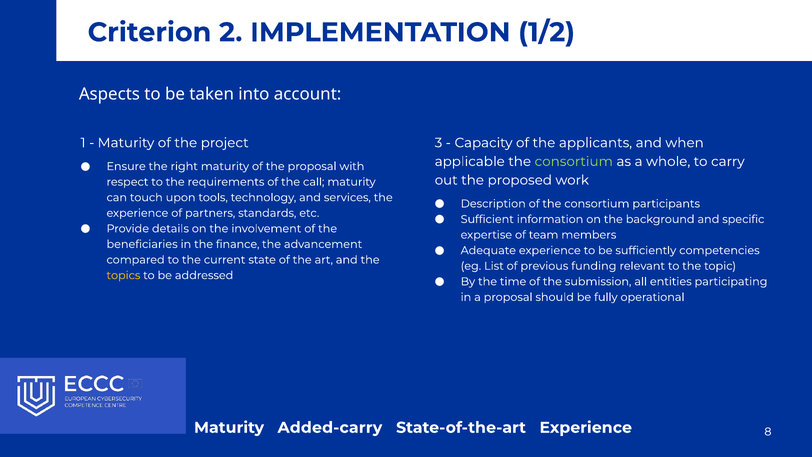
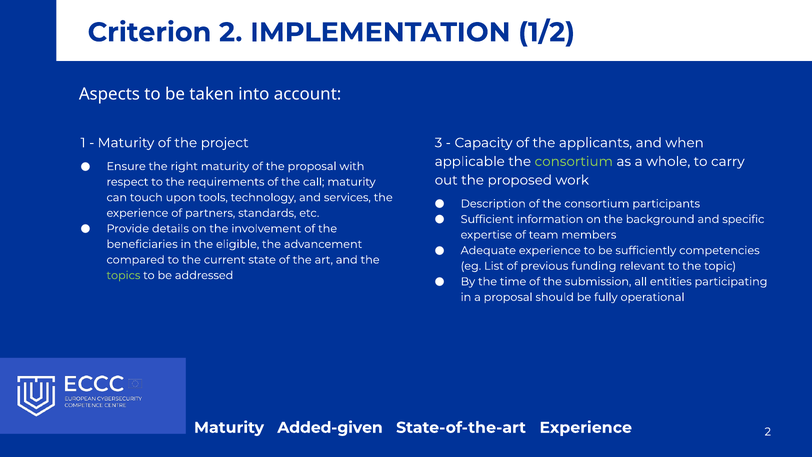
finance: finance -> eligible (238, 244)
topics colour: yellow -> light green (123, 275)
Added-carry: Added-carry -> Added-given (330, 427)
Experience 8: 8 -> 2 (768, 431)
